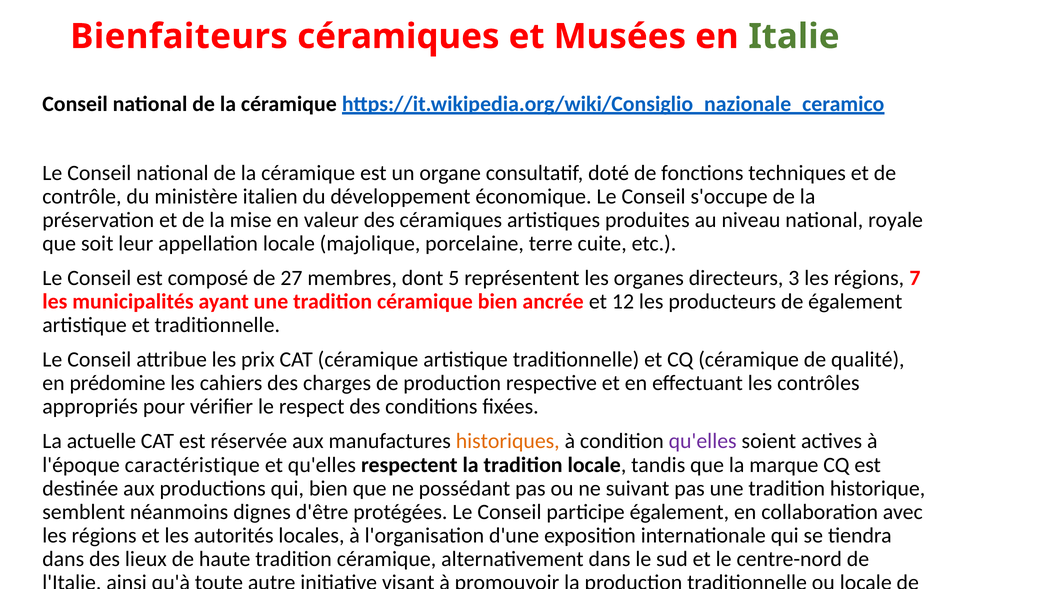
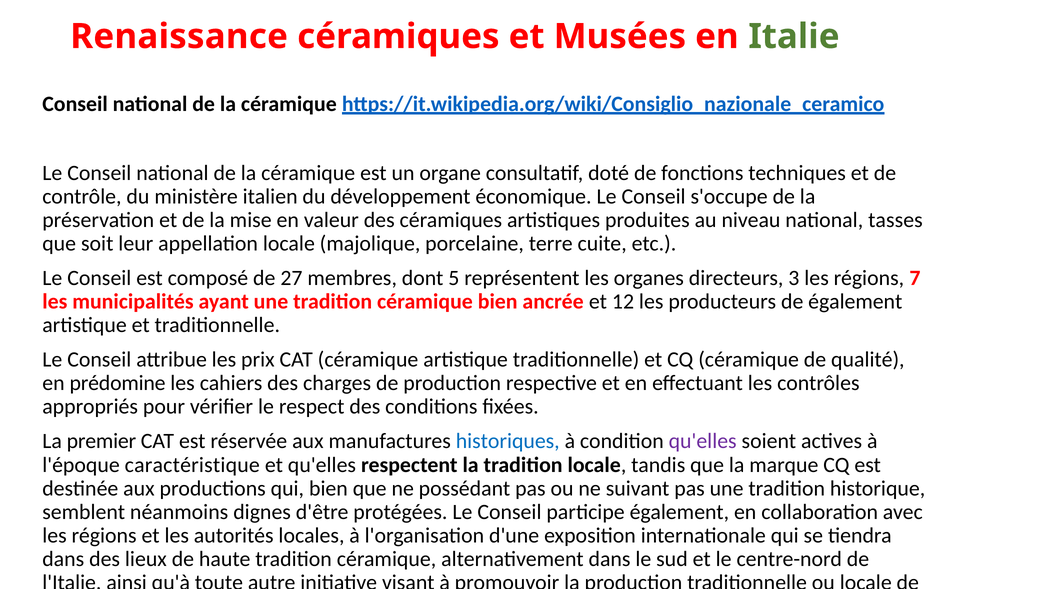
Bienfaiteurs: Bienfaiteurs -> Renaissance (179, 36)
royale: royale -> tasses (895, 220)
actuelle: actuelle -> premier (101, 441)
historiques colour: orange -> blue (508, 441)
